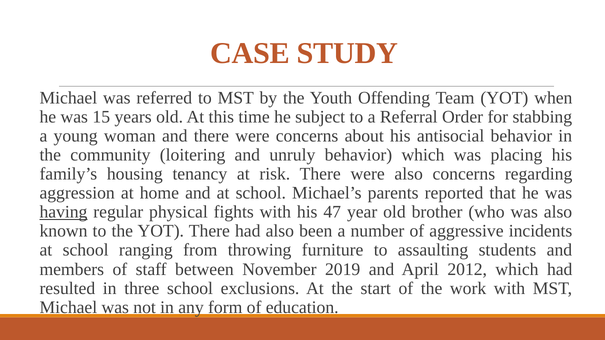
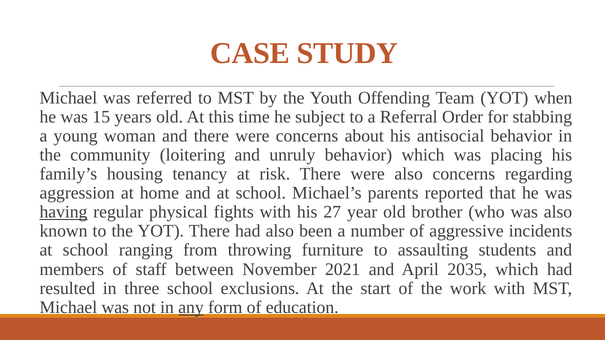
47: 47 -> 27 (332, 212)
2019: 2019 -> 2021 (343, 269)
2012: 2012 -> 2035 (467, 269)
any underline: none -> present (191, 308)
